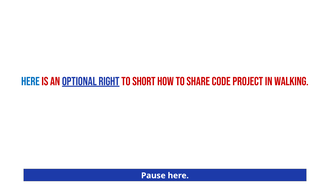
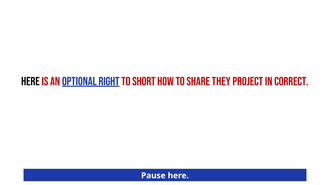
Here colour: blue -> black (30, 82)
code: code -> they (221, 82)
Walking: Walking -> Correct (291, 82)
